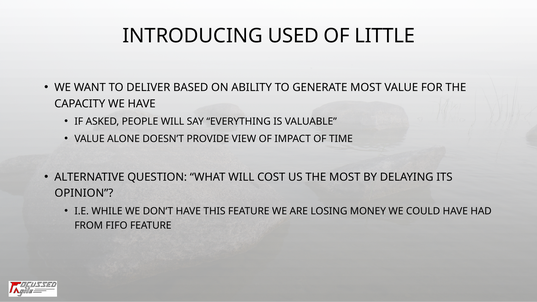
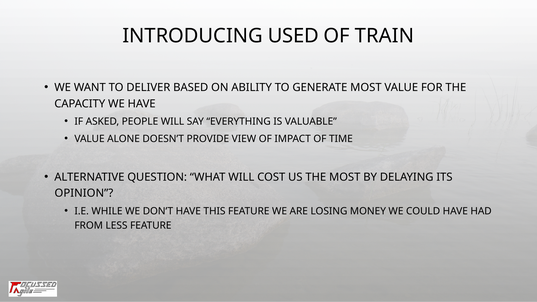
LITTLE: LITTLE -> TRAIN (385, 36)
FIFO: FIFO -> LESS (117, 226)
